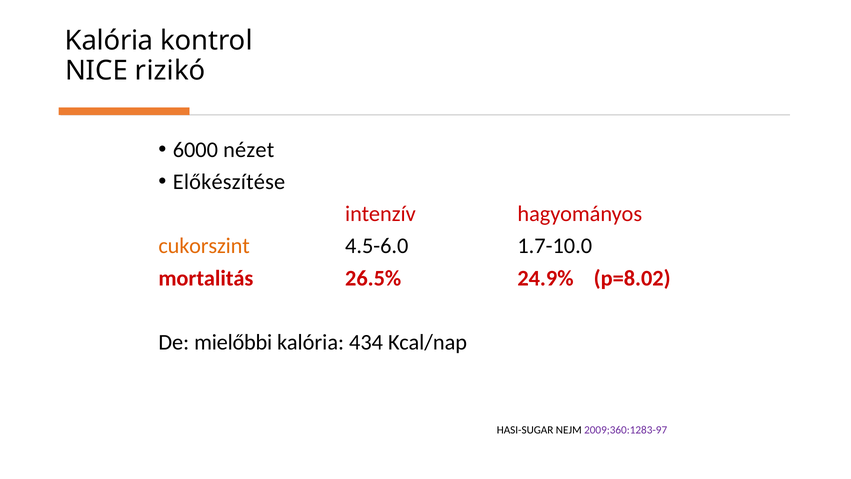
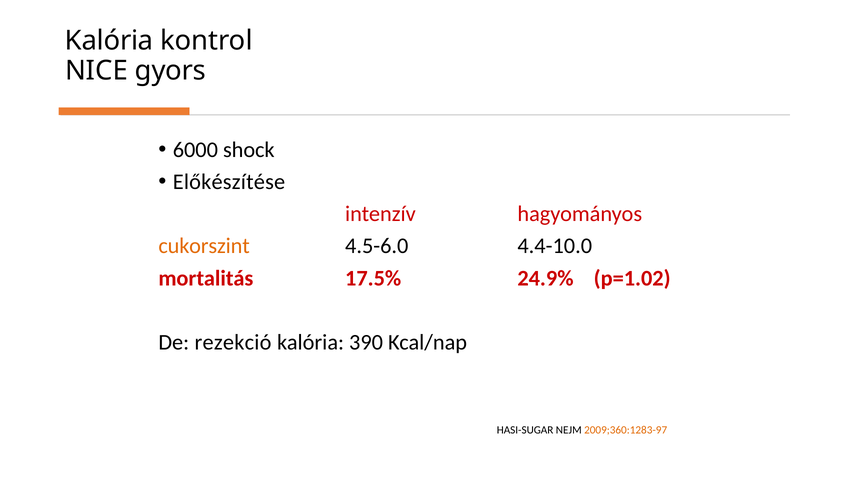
rizikó: rizikó -> gyors (171, 70)
nézet: nézet -> shock (249, 150)
1.7-10.0: 1.7-10.0 -> 4.4-10.0 (555, 246)
26.5%: 26.5% -> 17.5% (373, 278)
p=8.02: p=8.02 -> p=1.02 (632, 278)
mielőbbi: mielőbbi -> rezekció (233, 342)
434: 434 -> 390 (366, 342)
2009;360:1283-97 colour: purple -> orange (626, 430)
